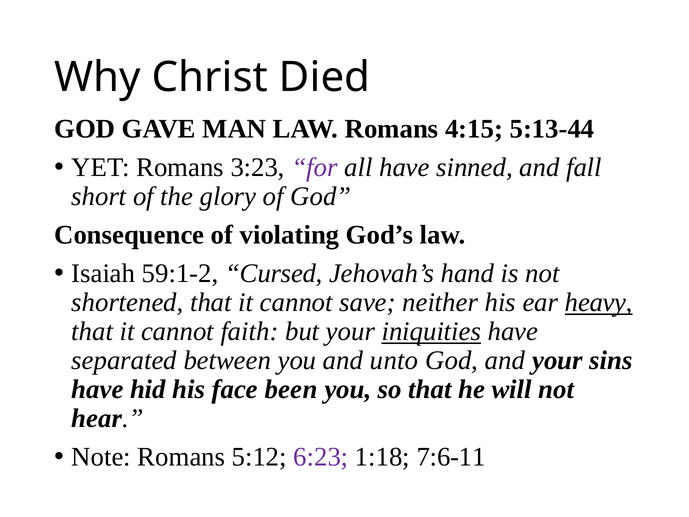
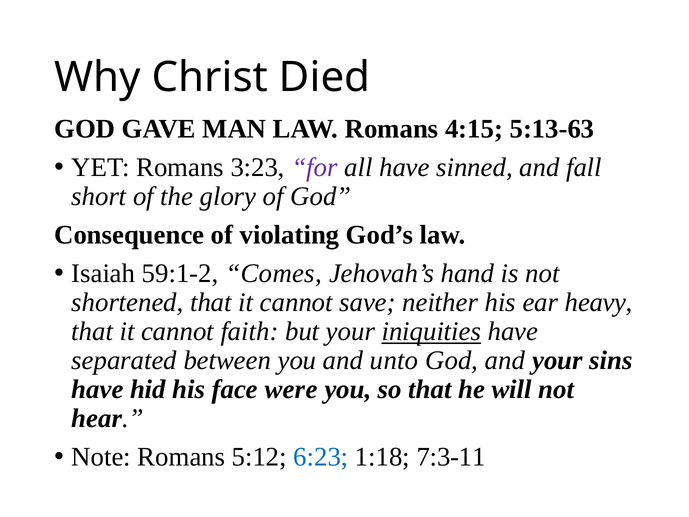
5:13-44: 5:13-44 -> 5:13-63 (552, 129)
Cursed: Cursed -> Comes (274, 274)
heavy underline: present -> none (599, 302)
been: been -> were (291, 389)
6:23 colour: purple -> blue (321, 457)
7:6-11: 7:6-11 -> 7:3-11 (451, 457)
